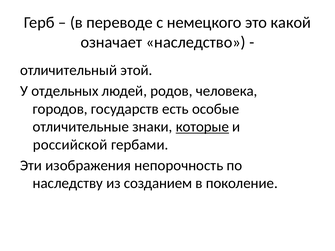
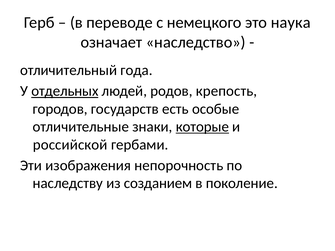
какой: какой -> наука (291, 23)
этой: этой -> года (136, 70)
отдельных underline: none -> present (65, 91)
человека: человека -> крепость (227, 91)
